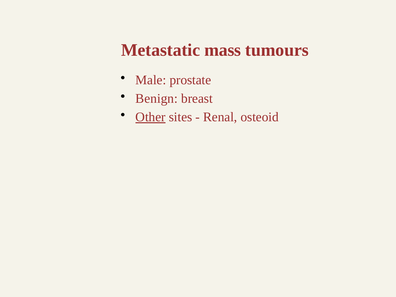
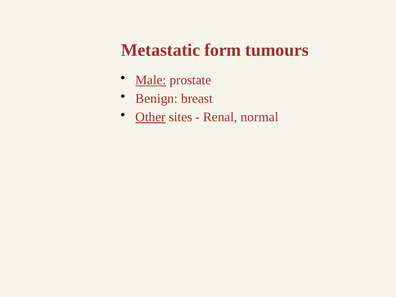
mass: mass -> form (223, 50)
Male underline: none -> present (151, 80)
osteoid: osteoid -> normal (260, 117)
